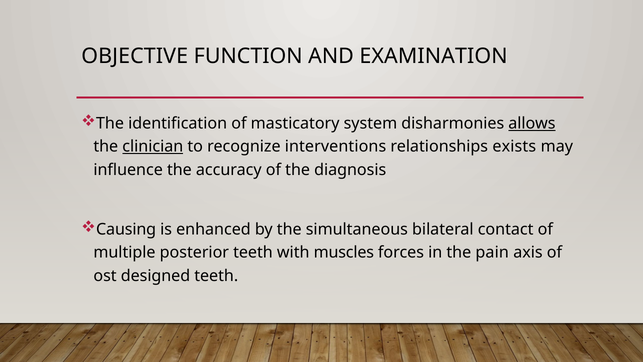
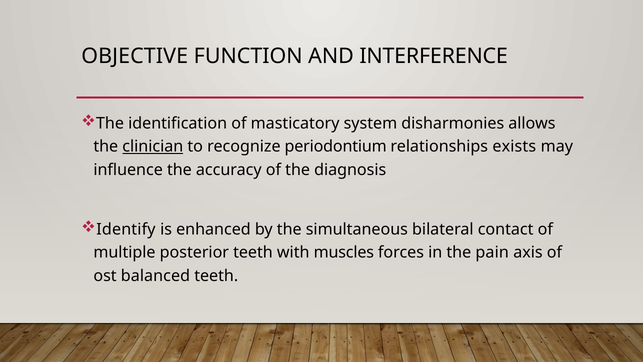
EXAMINATION: EXAMINATION -> INTERFERENCE (434, 56)
allows underline: present -> none (532, 123)
interventions: interventions -> periodontium (336, 146)
Causing: Causing -> Identify (126, 229)
designed: designed -> balanced (155, 276)
